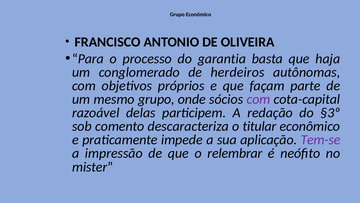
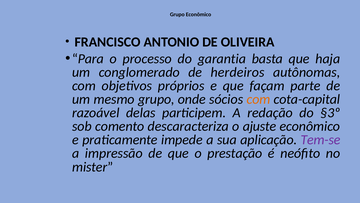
com colour: purple -> orange (258, 99)
titular: titular -> ajuste (260, 126)
relembrar: relembrar -> prestação (235, 153)
